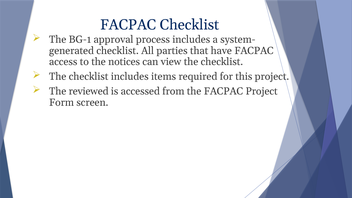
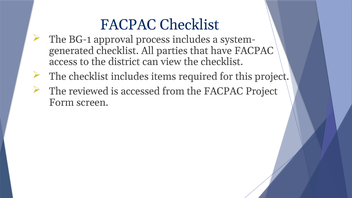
notices: notices -> district (124, 62)
